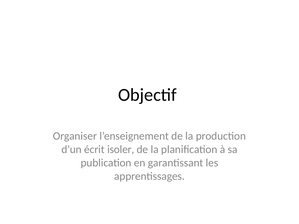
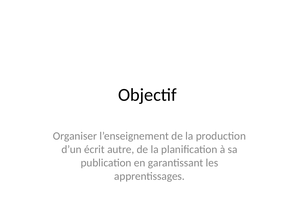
isoler: isoler -> autre (121, 150)
